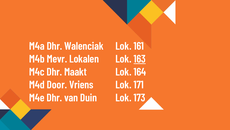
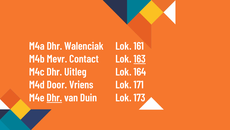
Lokalen: Lokalen -> Contact (84, 59)
Maakt: Maakt -> Uitleg (75, 72)
Dhr underline: none -> present (54, 97)
